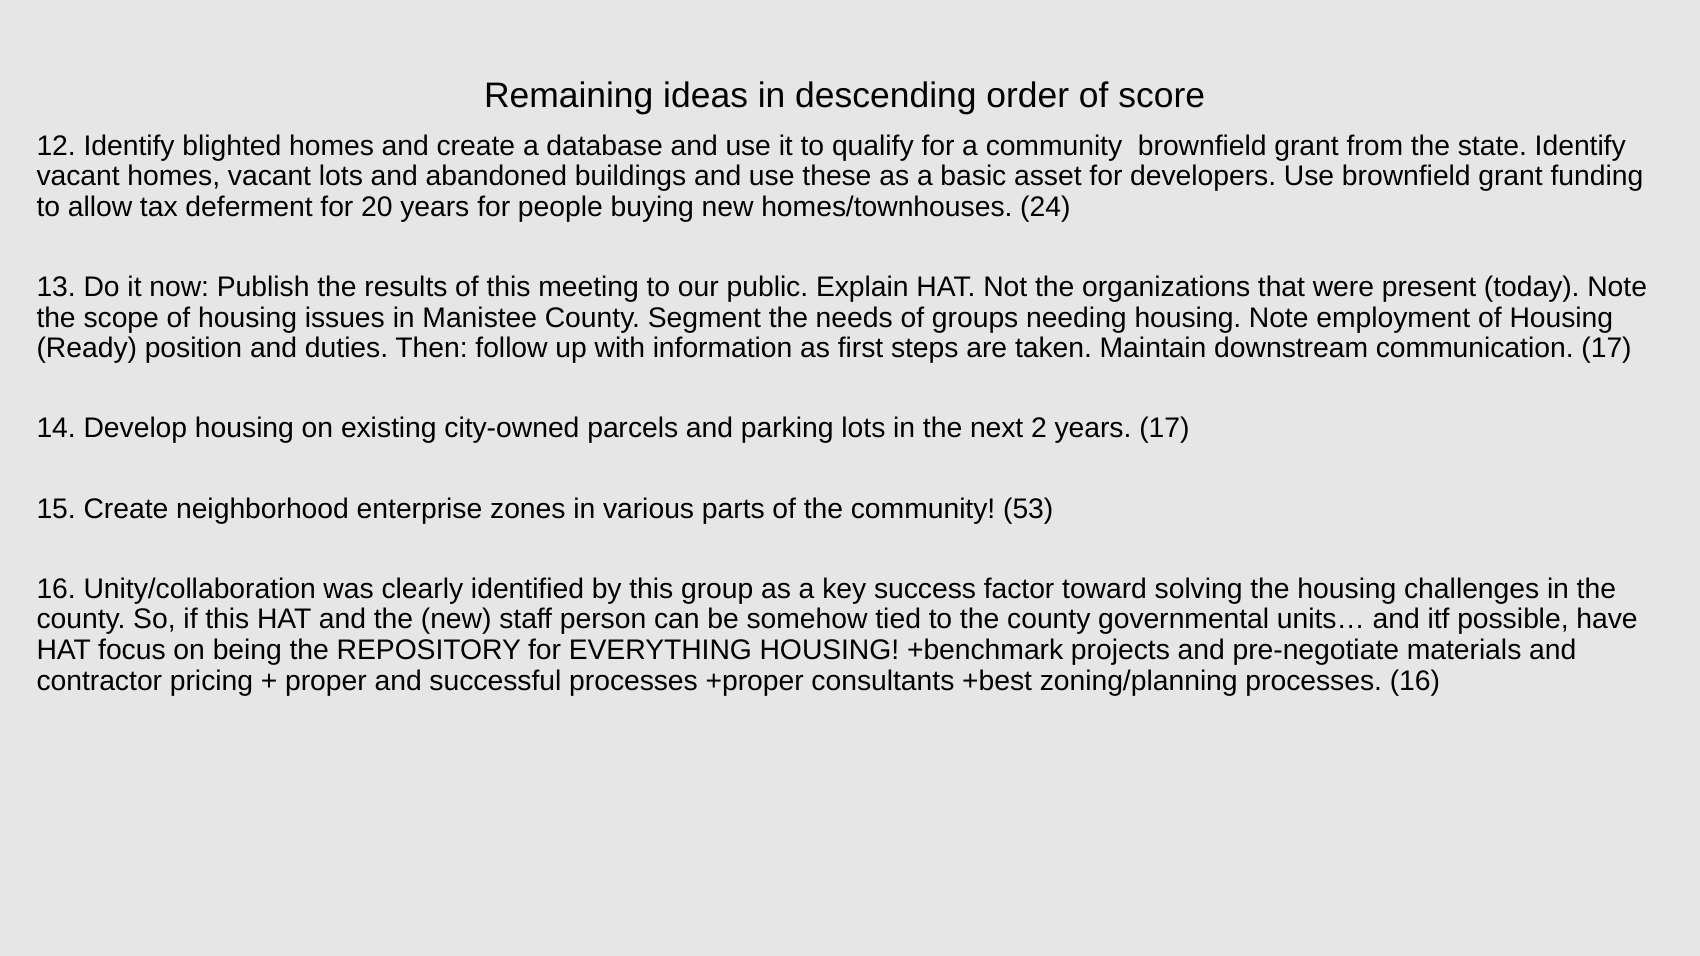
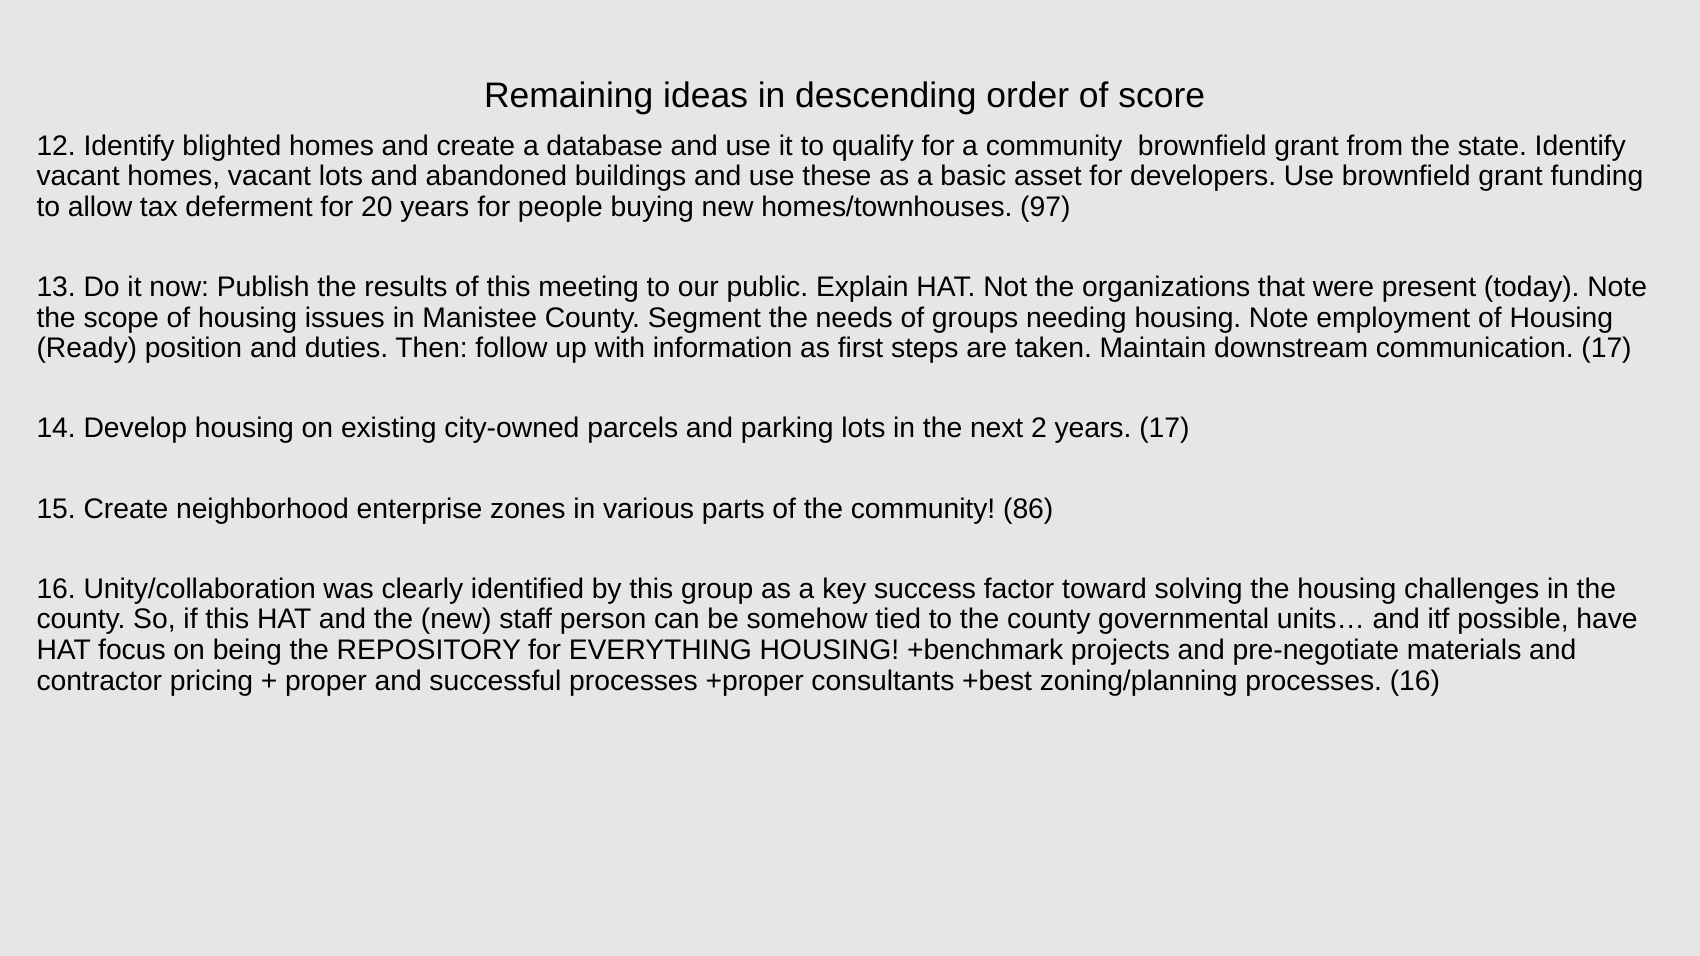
24: 24 -> 97 (1045, 207)
53: 53 -> 86 (1028, 509)
